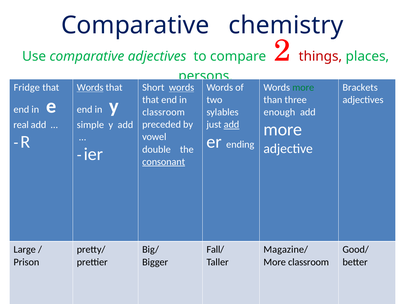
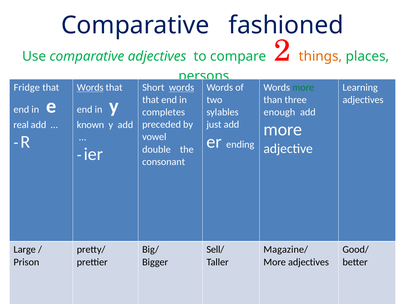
chemistry: chemistry -> fashioned (286, 25)
things colour: red -> orange (320, 56)
Brackets: Brackets -> Learning (360, 87)
classroom: classroom -> completes (164, 112)
add underline: present -> none (231, 125)
simple: simple -> known (90, 125)
consonant underline: present -> none (164, 162)
Fall/: Fall/ -> Sell/ (215, 249)
More classroom: classroom -> adjectives (309, 262)
